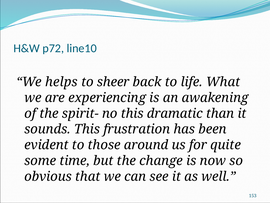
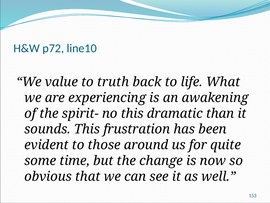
helps: helps -> value (61, 82)
sheer: sheer -> truth (113, 82)
